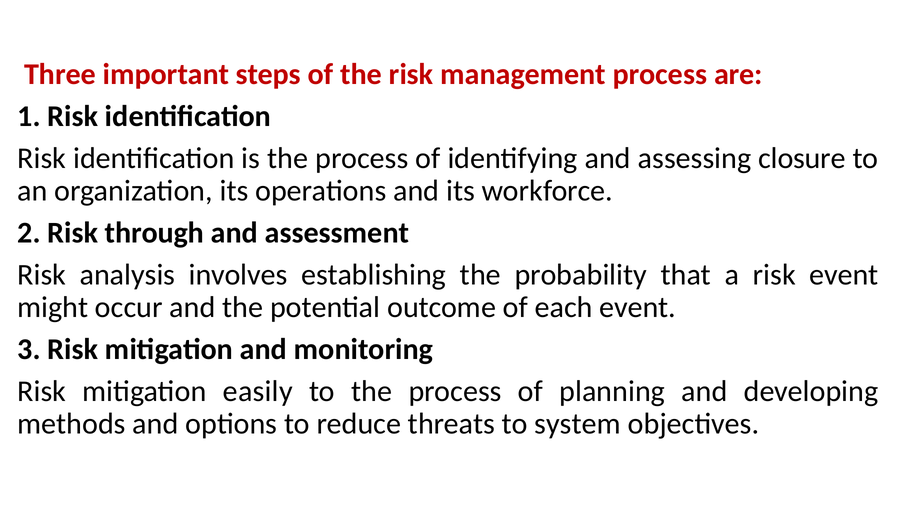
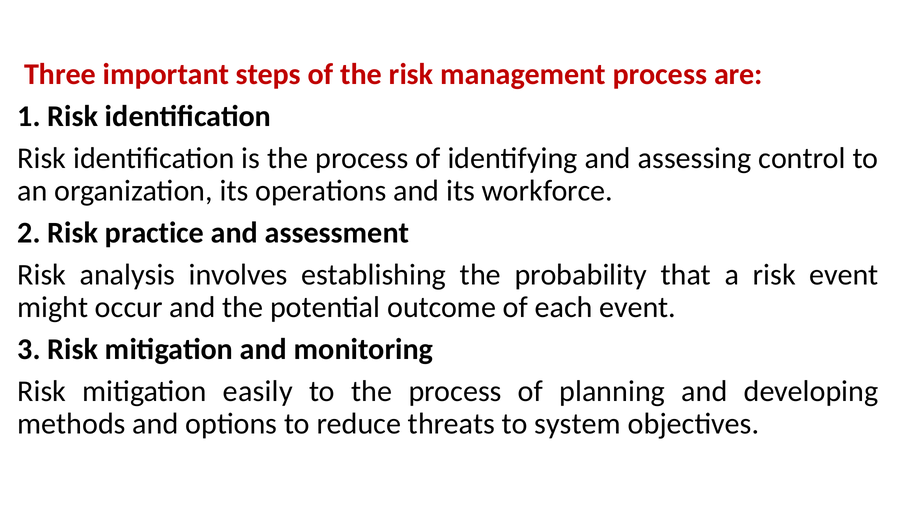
closure: closure -> control (802, 158)
through: through -> practice (155, 233)
